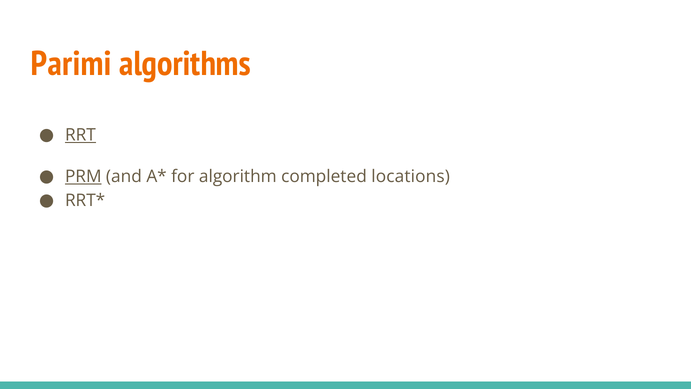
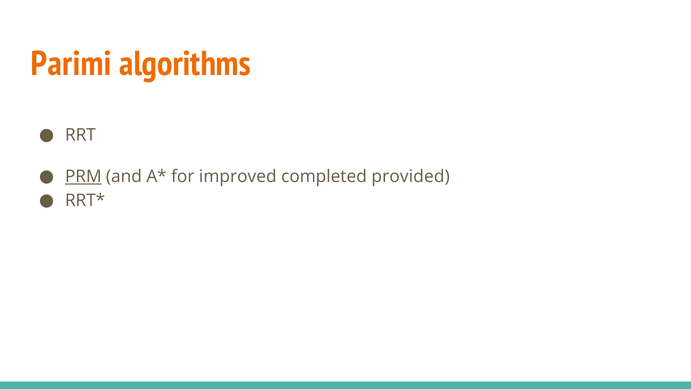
RRT underline: present -> none (80, 135)
algorithm: algorithm -> improved (238, 176)
locations: locations -> provided (411, 176)
